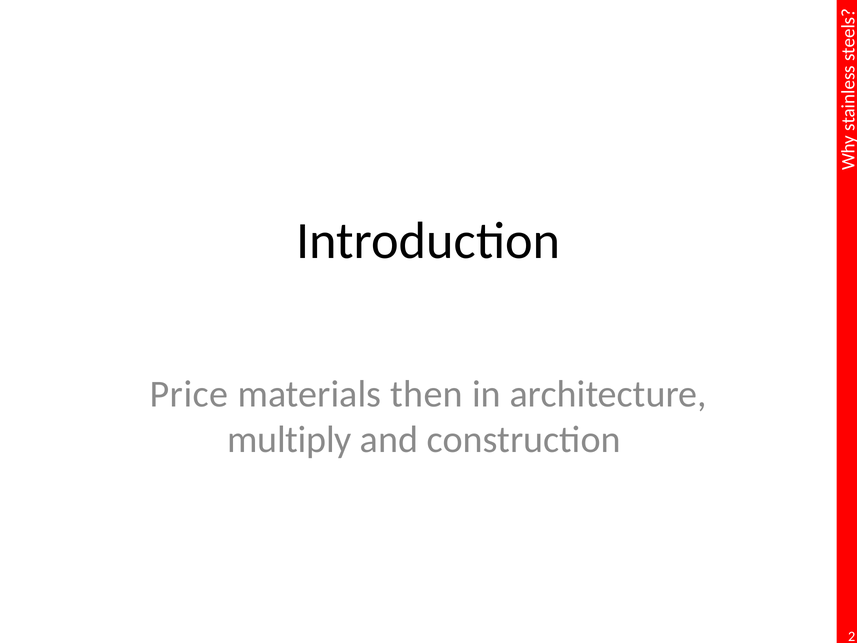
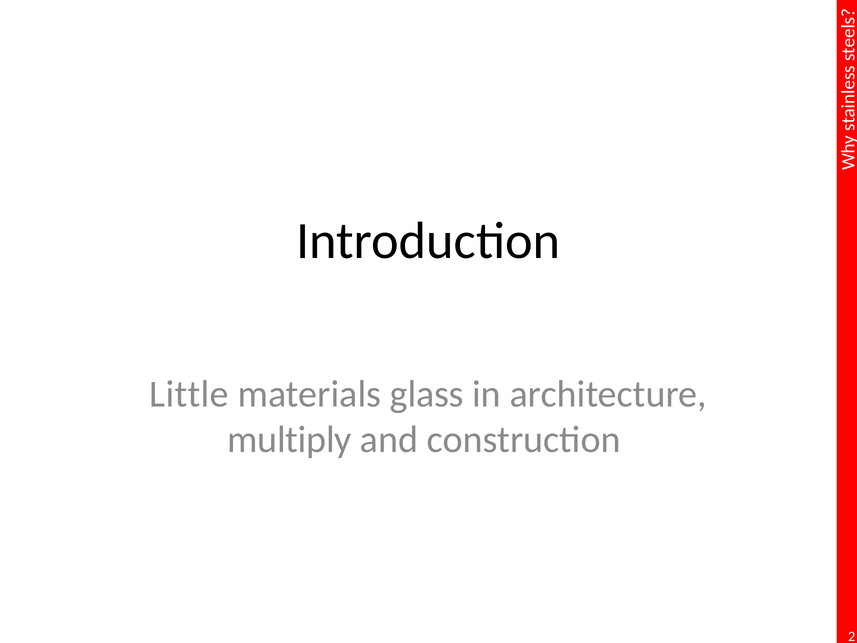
Price: Price -> Little (189, 394)
then: then -> glass (427, 394)
